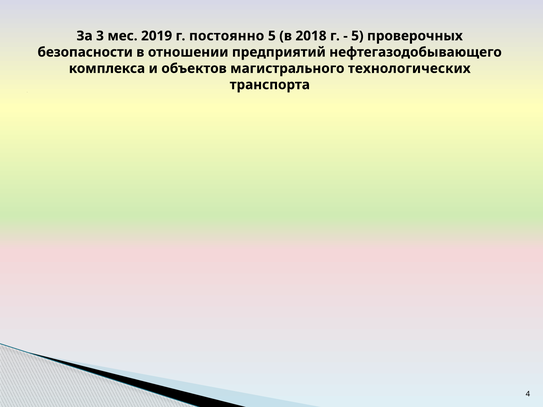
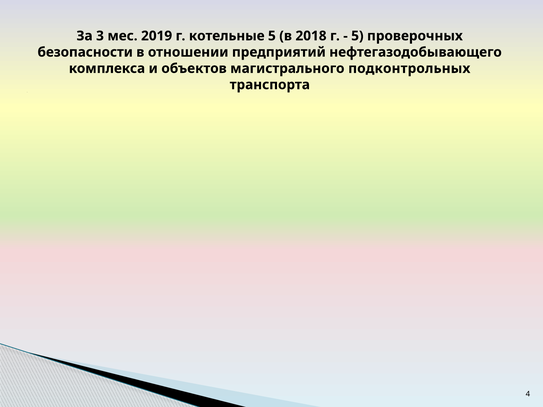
постоянно: постоянно -> котельные (227, 36)
технологических: технологических -> подконтрольных (409, 68)
